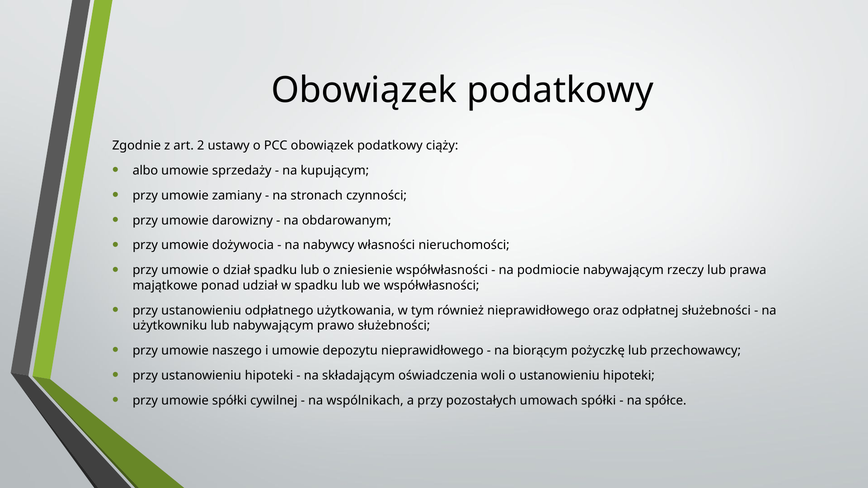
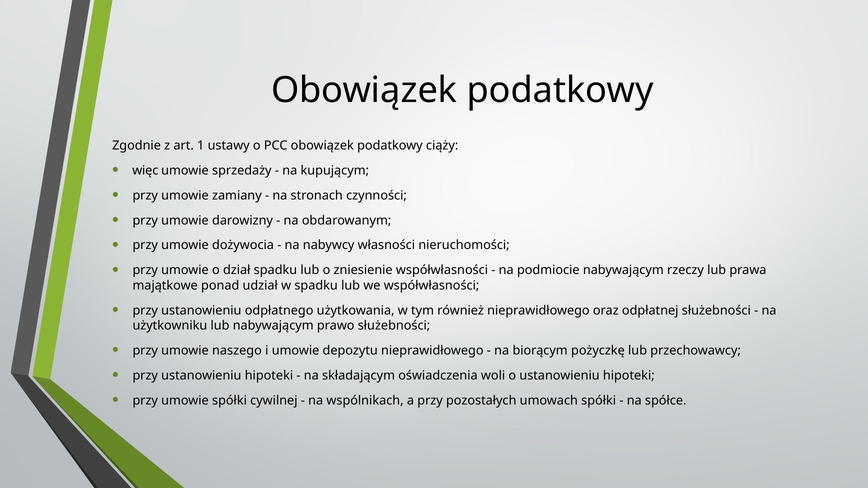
2: 2 -> 1 (201, 146)
albo: albo -> więc (145, 171)
